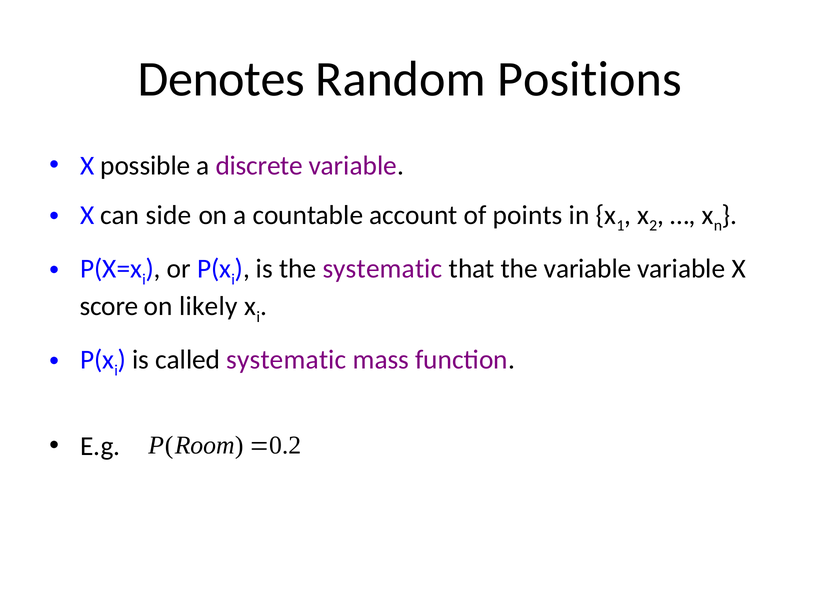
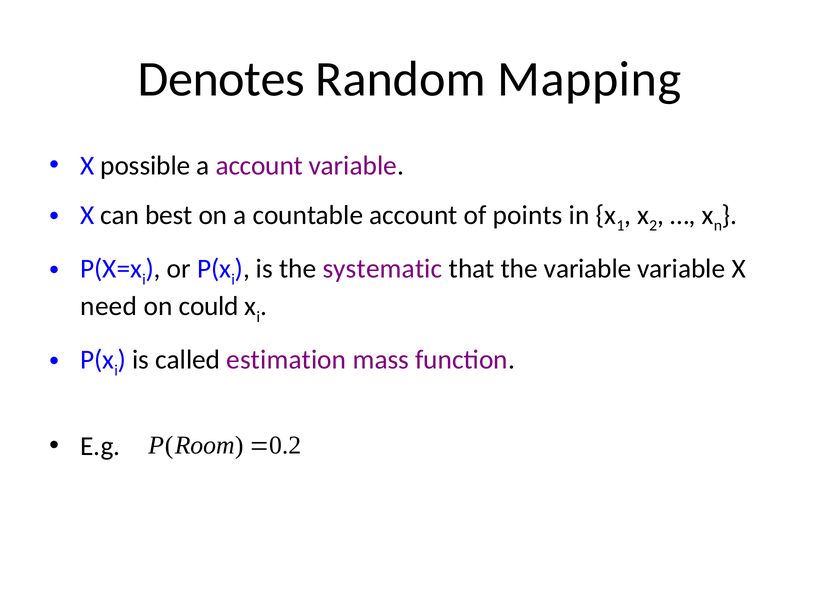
Positions: Positions -> Mapping (589, 79)
a discrete: discrete -> account (259, 166)
side: side -> best (169, 215)
score: score -> need (109, 307)
likely: likely -> could (209, 307)
called systematic: systematic -> estimation (286, 360)
